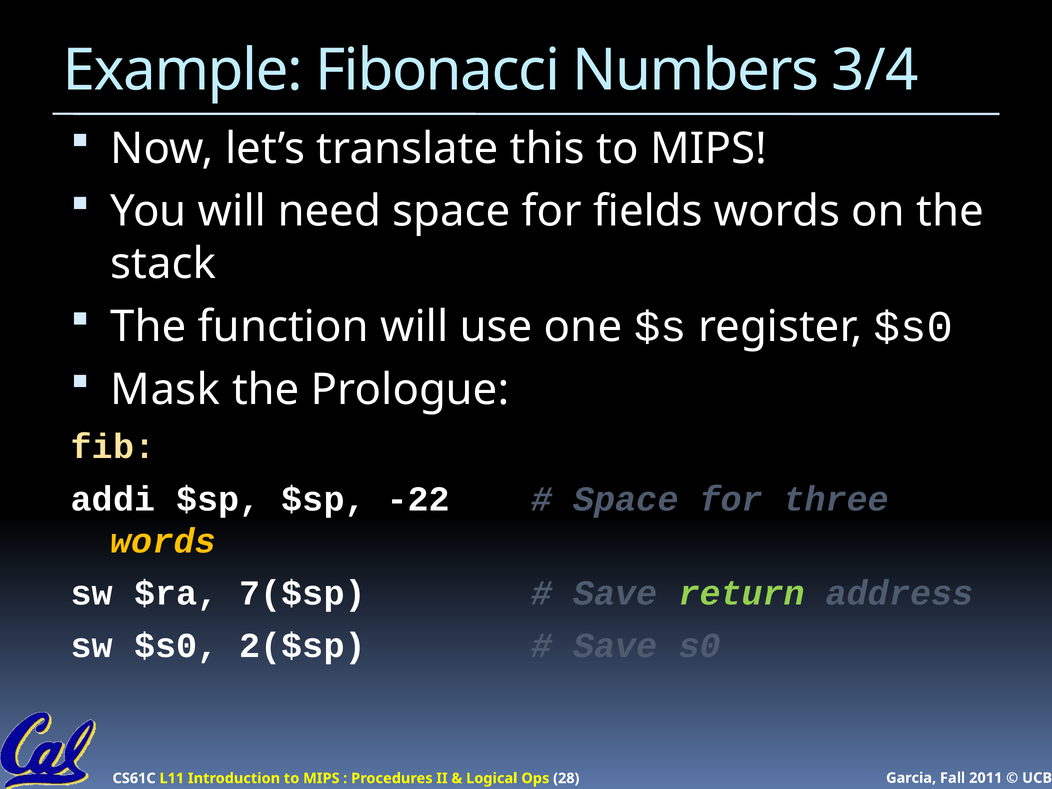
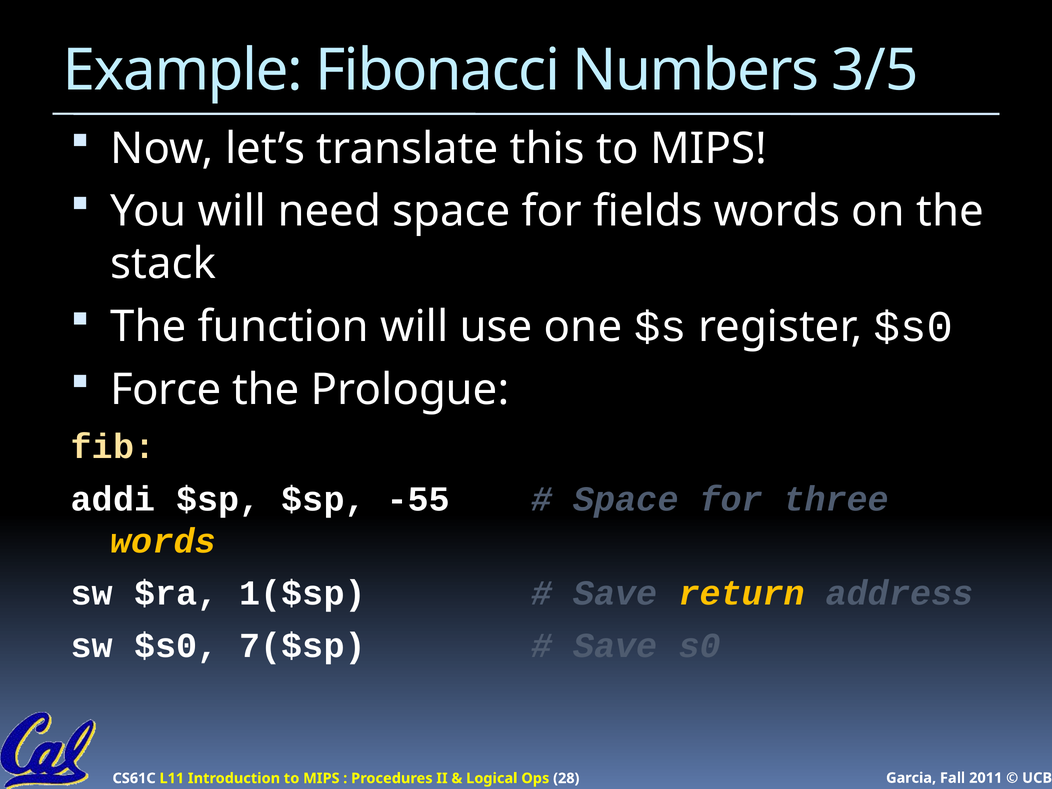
3/4: 3/4 -> 3/5 (875, 71)
Mask: Mask -> Force (166, 390)
-22: -22 -> -55 (418, 499)
7($sp: 7($sp -> 1($sp (302, 593)
return colour: light green -> yellow (742, 593)
2($sp: 2($sp -> 7($sp (302, 646)
